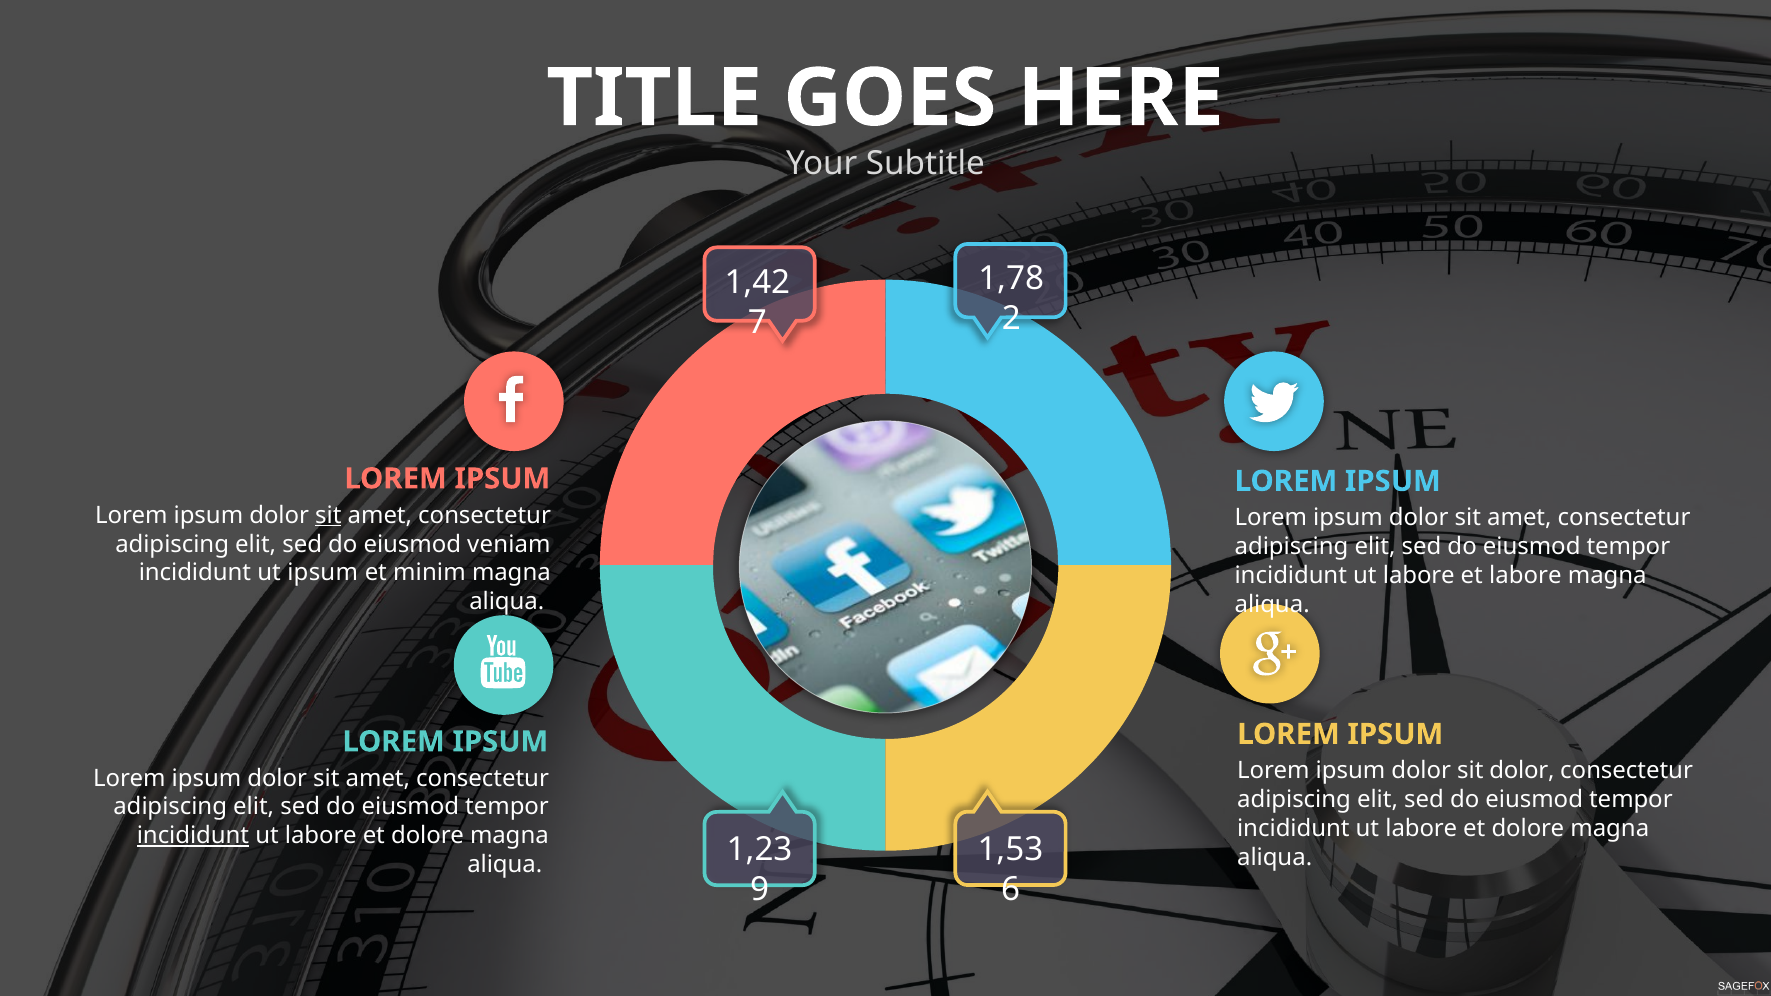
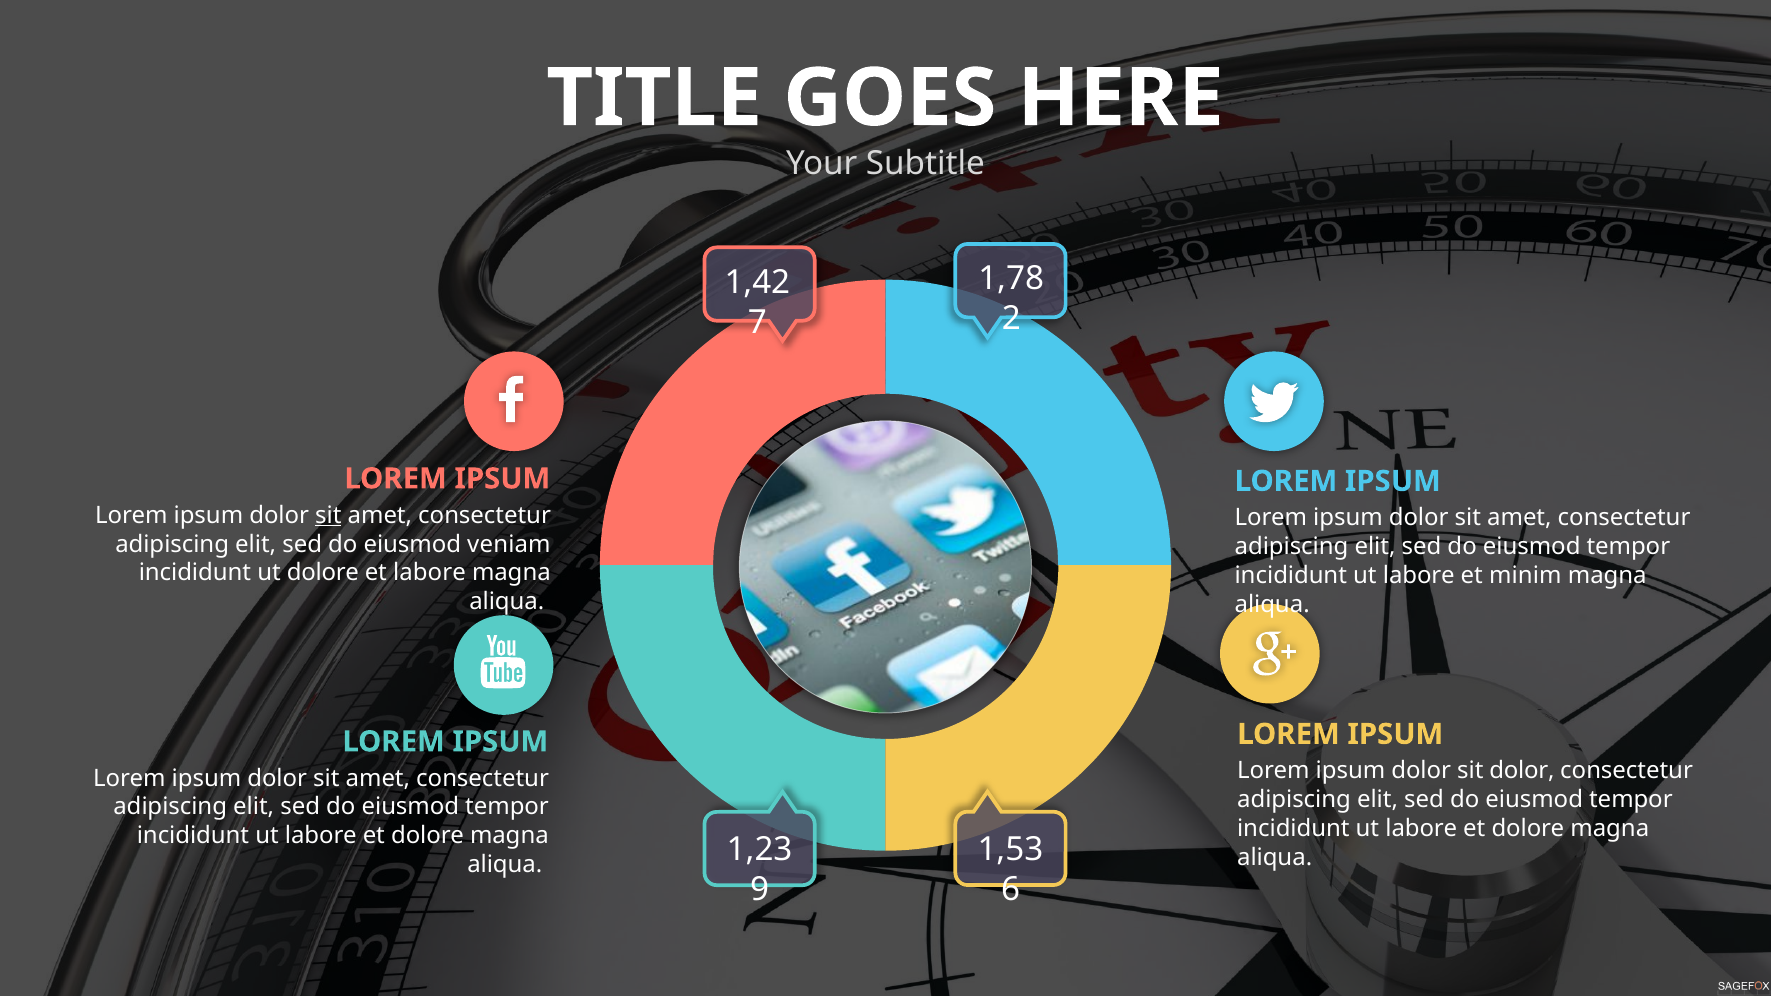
ut ipsum: ipsum -> dolore (323, 573)
et minim: minim -> labore (429, 573)
et labore: labore -> minim (1525, 575)
incididunt underline: present -> none (193, 836)
